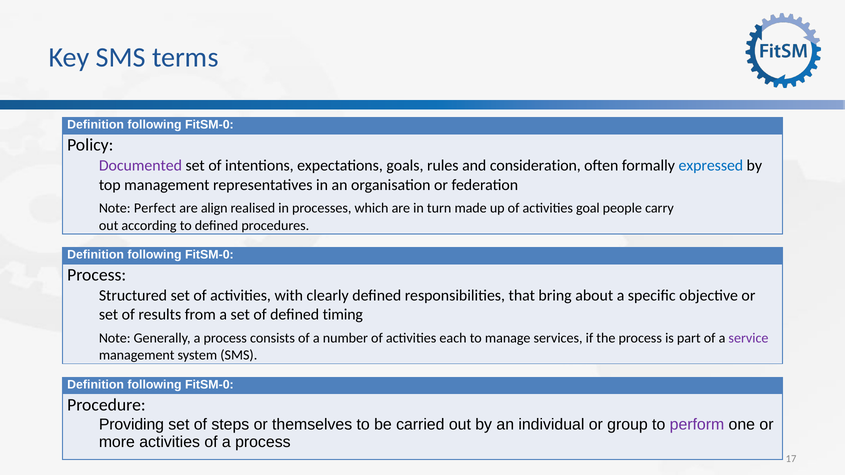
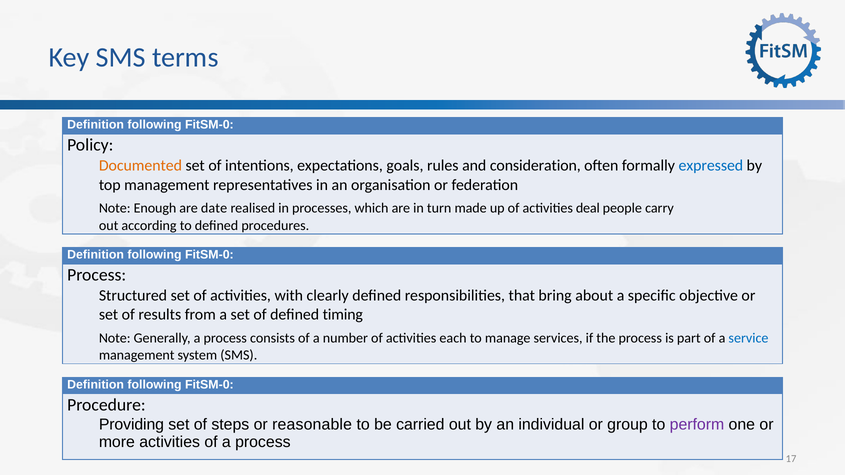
Documented colour: purple -> orange (140, 166)
Perfect: Perfect -> Enough (155, 208)
align: align -> date (214, 208)
goal: goal -> deal (588, 208)
service colour: purple -> blue (748, 338)
themselves: themselves -> reasonable (312, 425)
